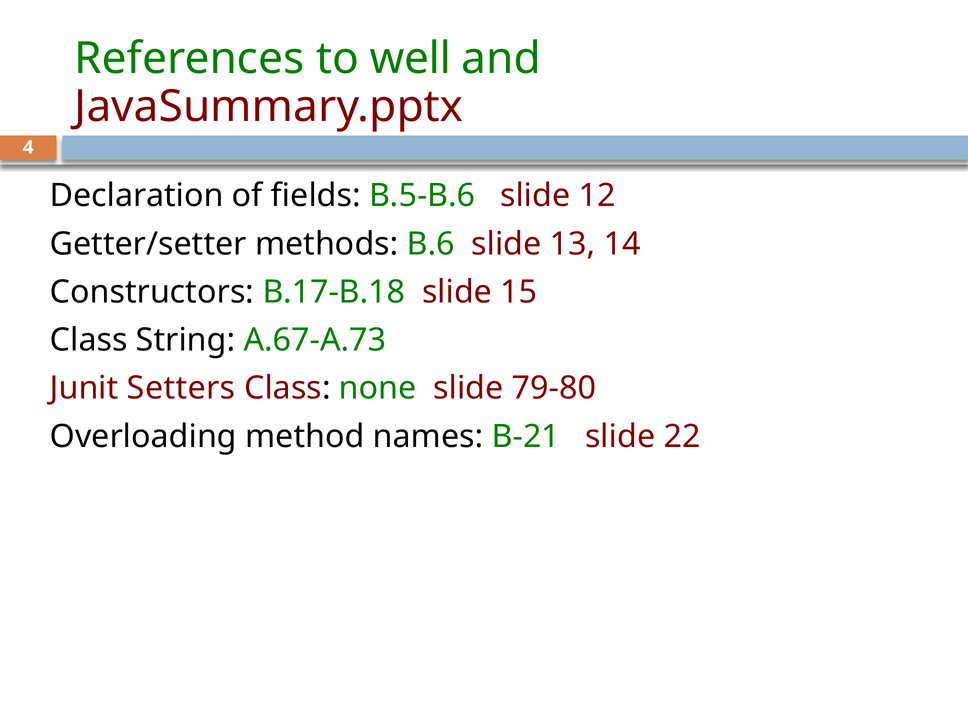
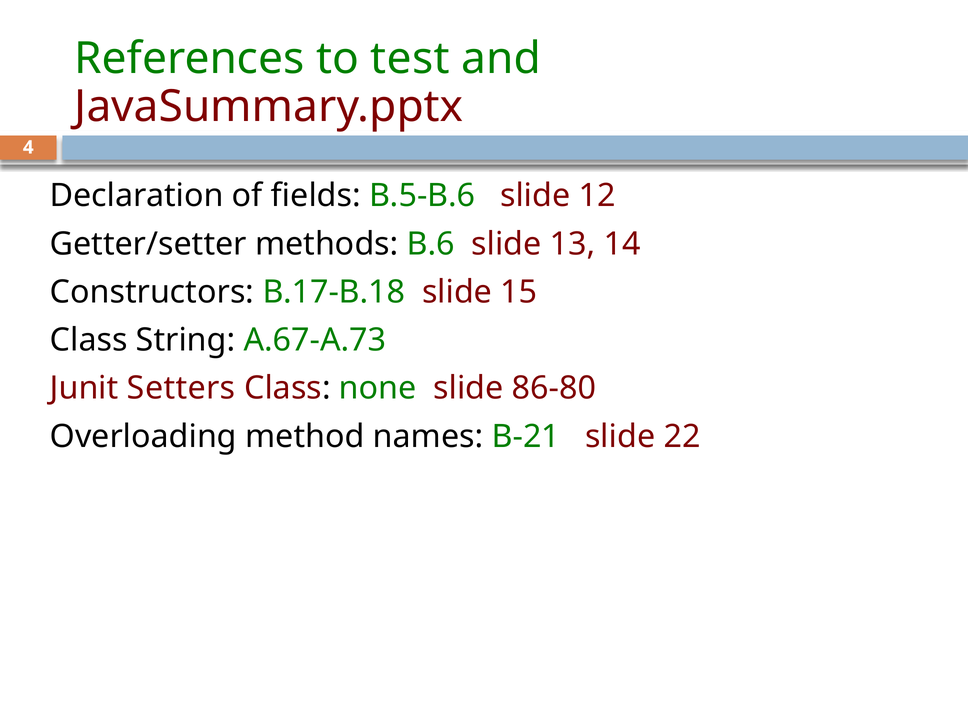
well: well -> test (410, 59)
79-80: 79-80 -> 86-80 (554, 388)
